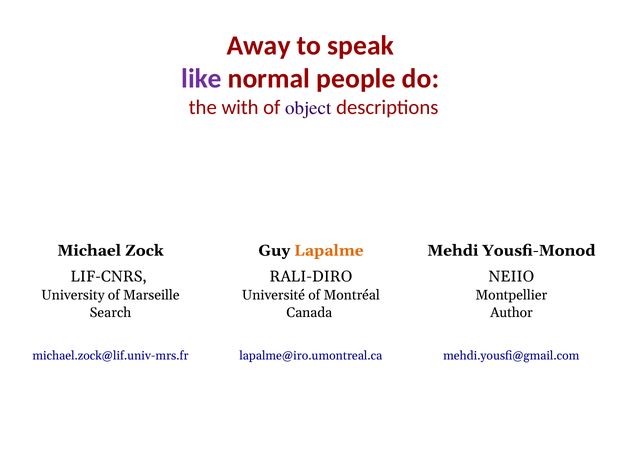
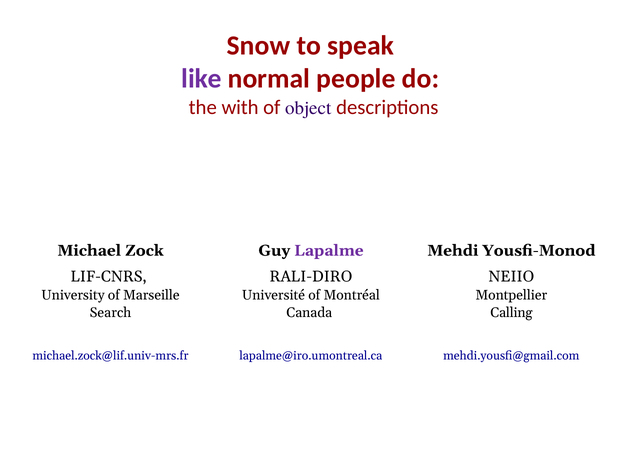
Away: Away -> Snow (259, 46)
Lapalme colour: orange -> purple (329, 251)
Author: Author -> Calling (511, 313)
